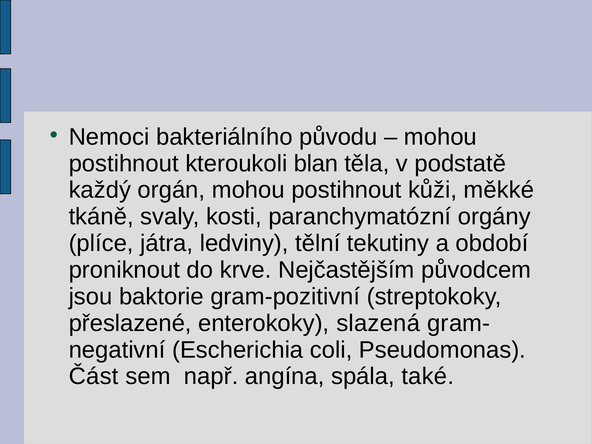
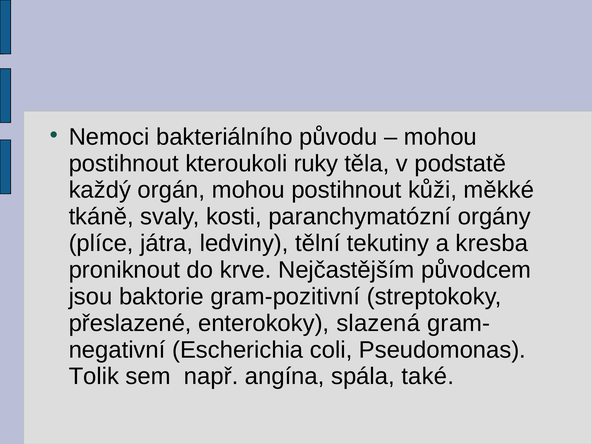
blan: blan -> ruky (316, 164)
období: období -> kresba (492, 243)
Část: Část -> Tolik (94, 376)
